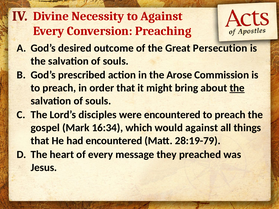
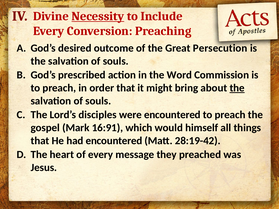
Necessity underline: none -> present (98, 16)
to Against: Against -> Include (162, 16)
Arose: Arose -> Word (179, 75)
16:34: 16:34 -> 16:91 (107, 128)
would against: against -> himself (202, 128)
28:19-79: 28:19-79 -> 28:19-42 (198, 141)
